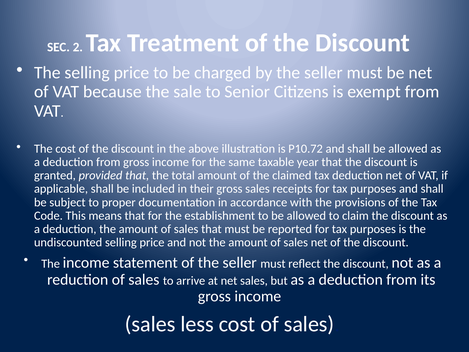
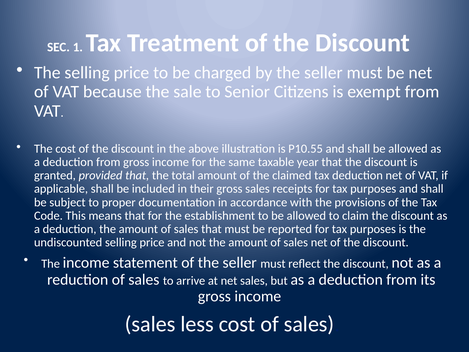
2: 2 -> 1 (78, 47)
P10.72: P10.72 -> P10.55 (306, 149)
